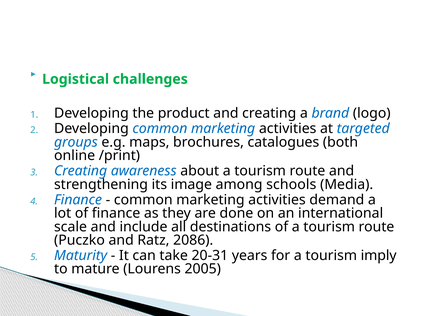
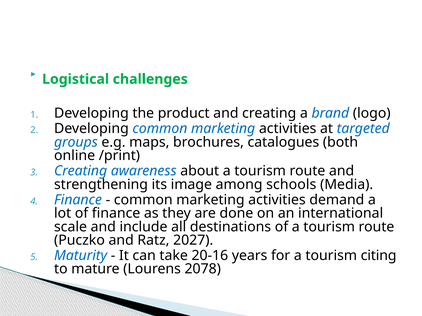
2086: 2086 -> 2027 (193, 241)
20-31: 20-31 -> 20-16 (210, 256)
imply: imply -> citing (379, 256)
2005: 2005 -> 2078 (203, 269)
